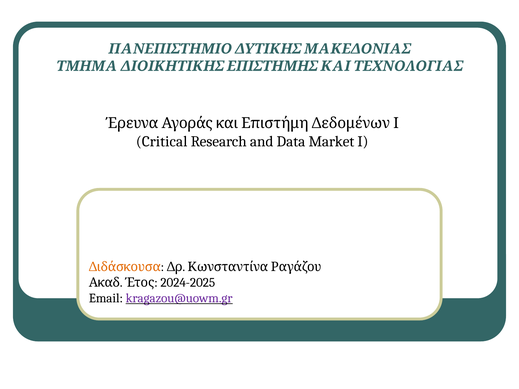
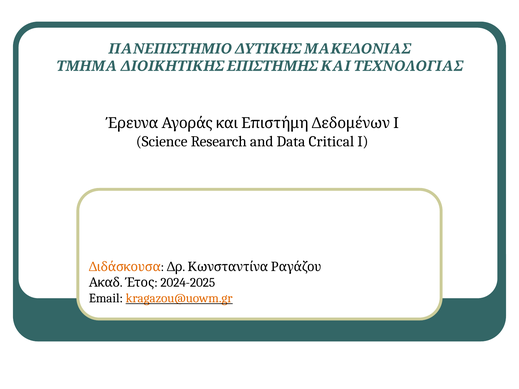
Critical: Critical -> Science (162, 141)
Market: Market -> Critical (331, 141)
kragazou@uowm.gr colour: purple -> orange (179, 298)
